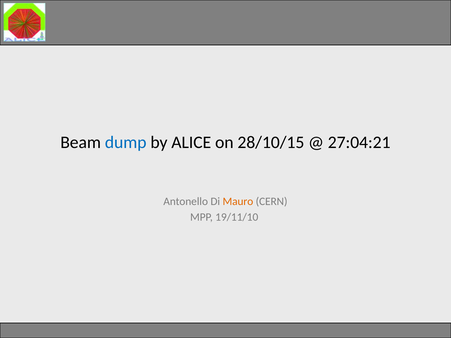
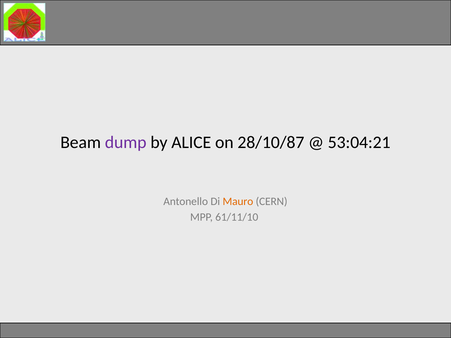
dump colour: blue -> purple (126, 143)
28/10/15: 28/10/15 -> 28/10/87 (271, 143)
27:04:21: 27:04:21 -> 53:04:21 (359, 143)
19/11/10: 19/11/10 -> 61/11/10 (237, 217)
